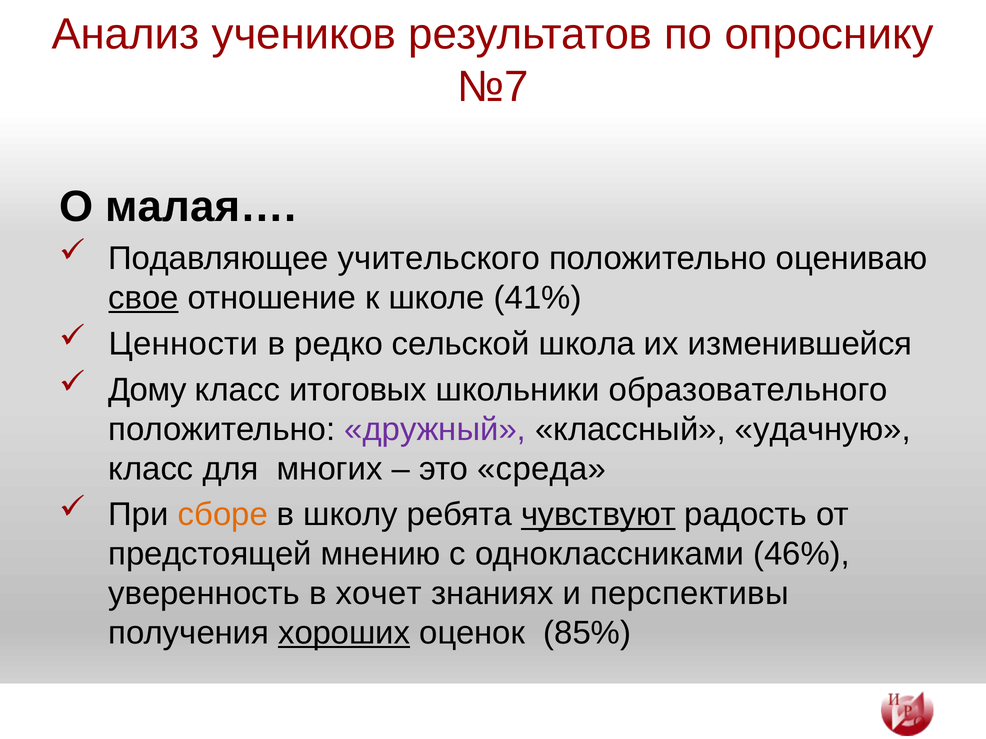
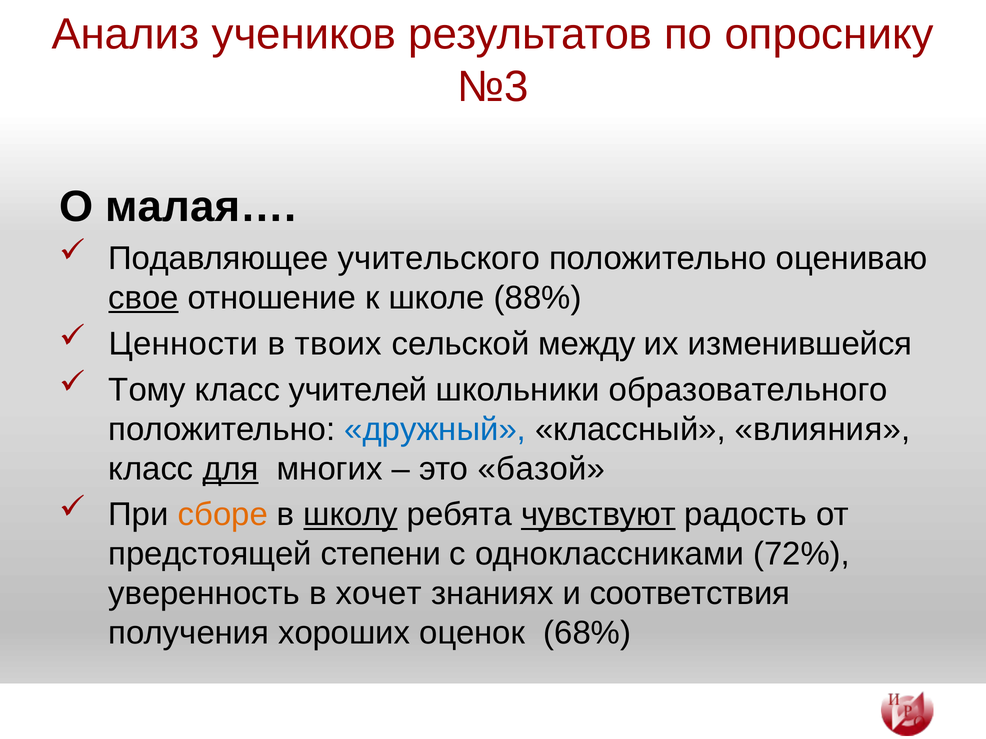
№7: №7 -> №3 (493, 87)
41%: 41% -> 88% (538, 298)
редко: редко -> твоих (338, 344)
школа: школа -> между (587, 344)
Дому: Дому -> Тому (147, 390)
итоговых: итоговых -> учителей (358, 390)
дружный colour: purple -> blue (435, 430)
удачную: удачную -> влияния (823, 430)
для underline: none -> present (231, 469)
среда: среда -> базой (542, 469)
школу underline: none -> present (351, 515)
мнению: мнению -> степени (381, 554)
46%: 46% -> 72% (802, 554)
перспективы: перспективы -> соответствия (690, 594)
хороших underline: present -> none (344, 633)
85%: 85% -> 68% (587, 633)
